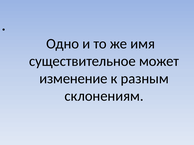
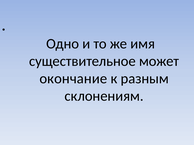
изменение: изменение -> окончание (73, 79)
